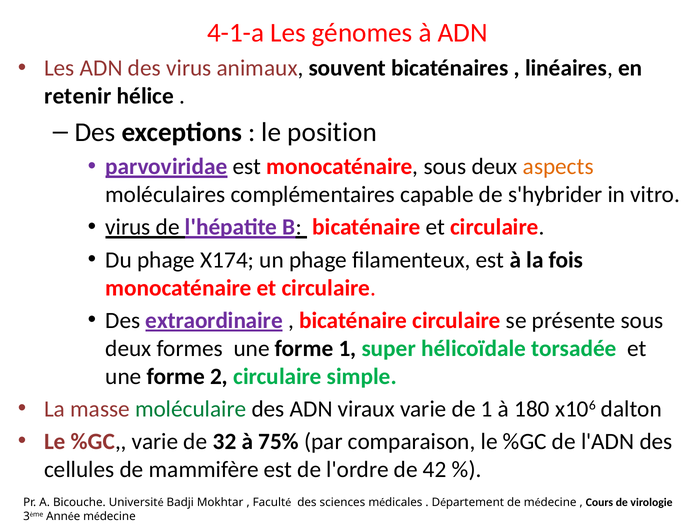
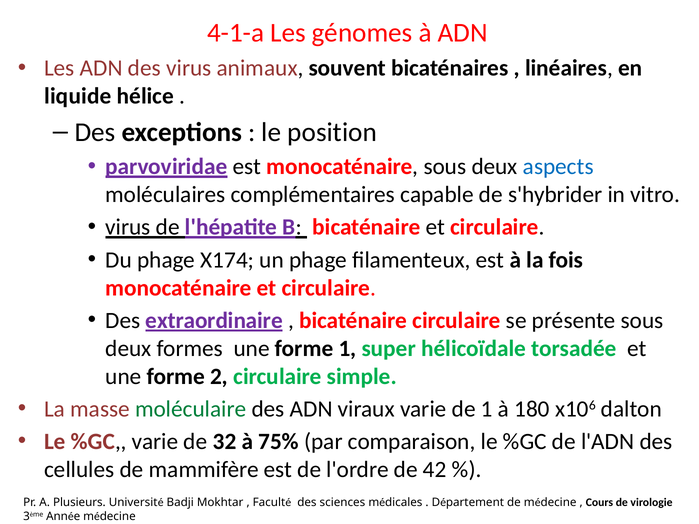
retenir: retenir -> liquide (78, 96)
aspects colour: orange -> blue (558, 167)
Bicouche: Bicouche -> Plusieurs (79, 503)
